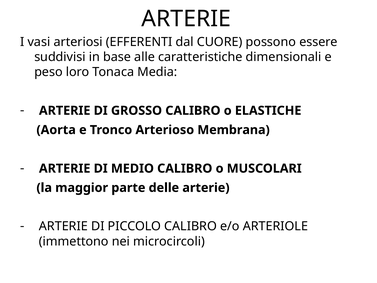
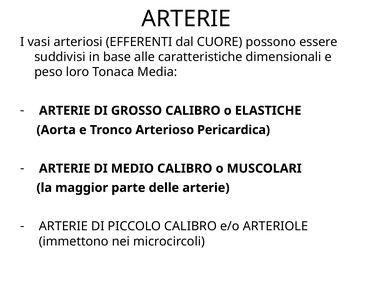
Membrana: Membrana -> Pericardica (234, 130)
